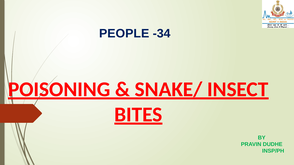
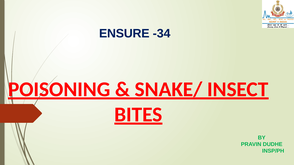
PEOPLE: PEOPLE -> ENSURE (124, 33)
